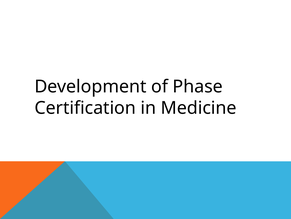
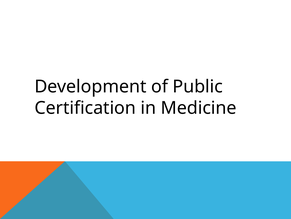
Phase: Phase -> Public (198, 86)
